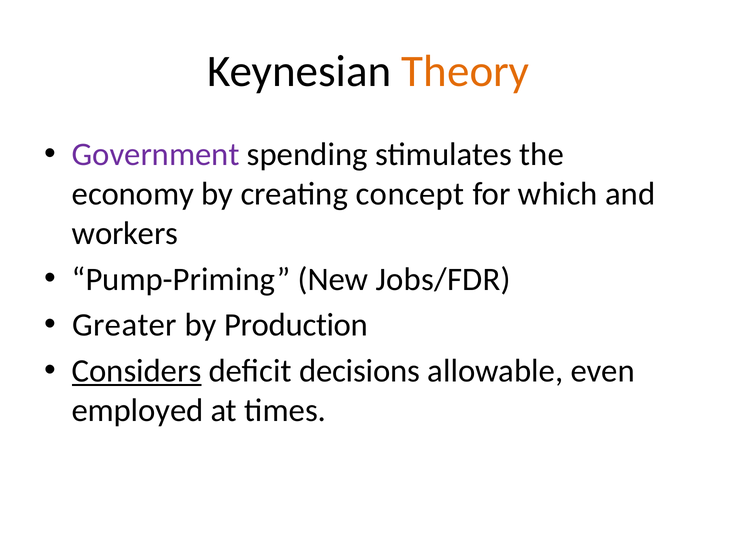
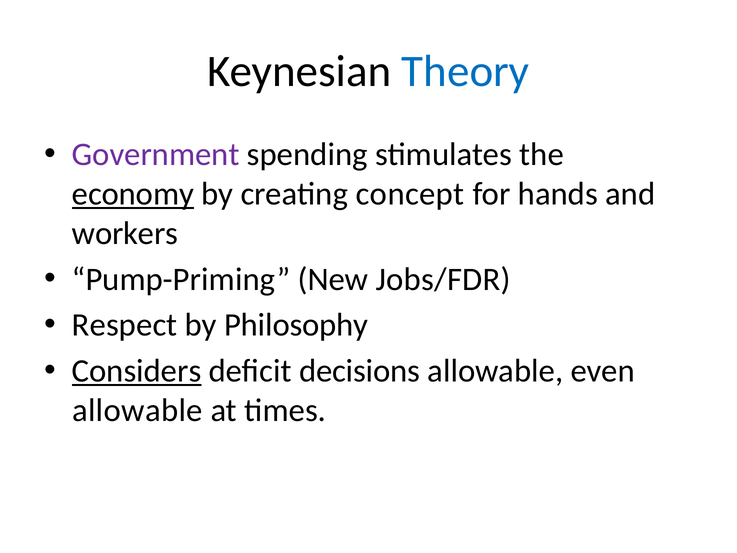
Theory colour: orange -> blue (465, 71)
economy underline: none -> present (133, 194)
which: which -> hands (558, 194)
Greater: Greater -> Respect (125, 325)
Production: Production -> Philosophy (296, 325)
employed: employed -> allowable (137, 410)
